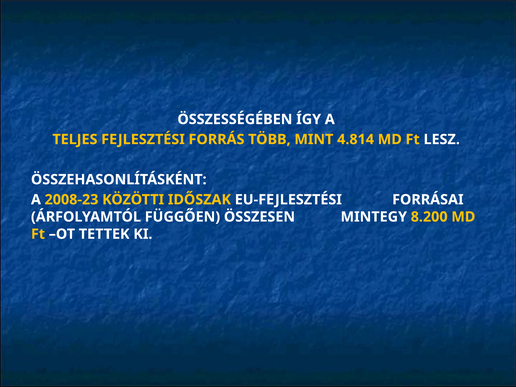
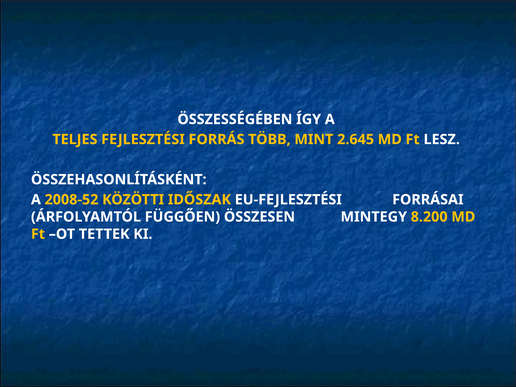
4.814: 4.814 -> 2.645 (356, 139)
2008-23: 2008-23 -> 2008-52 (71, 200)
